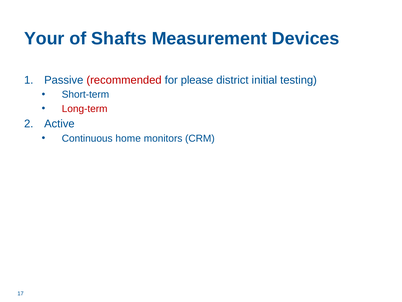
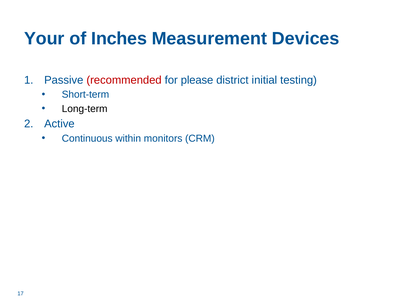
Shafts: Shafts -> Inches (119, 38)
Long-term colour: red -> black (85, 109)
home: home -> within (128, 138)
